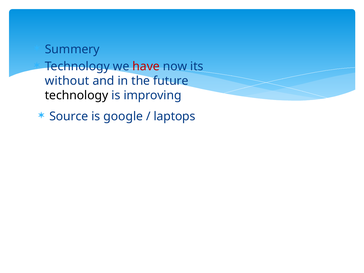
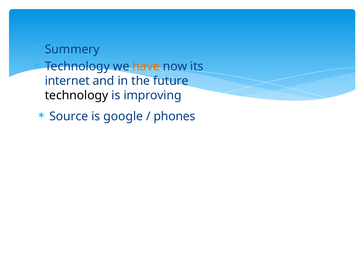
have colour: red -> orange (146, 66)
without: without -> internet (67, 81)
laptops: laptops -> phones (175, 116)
